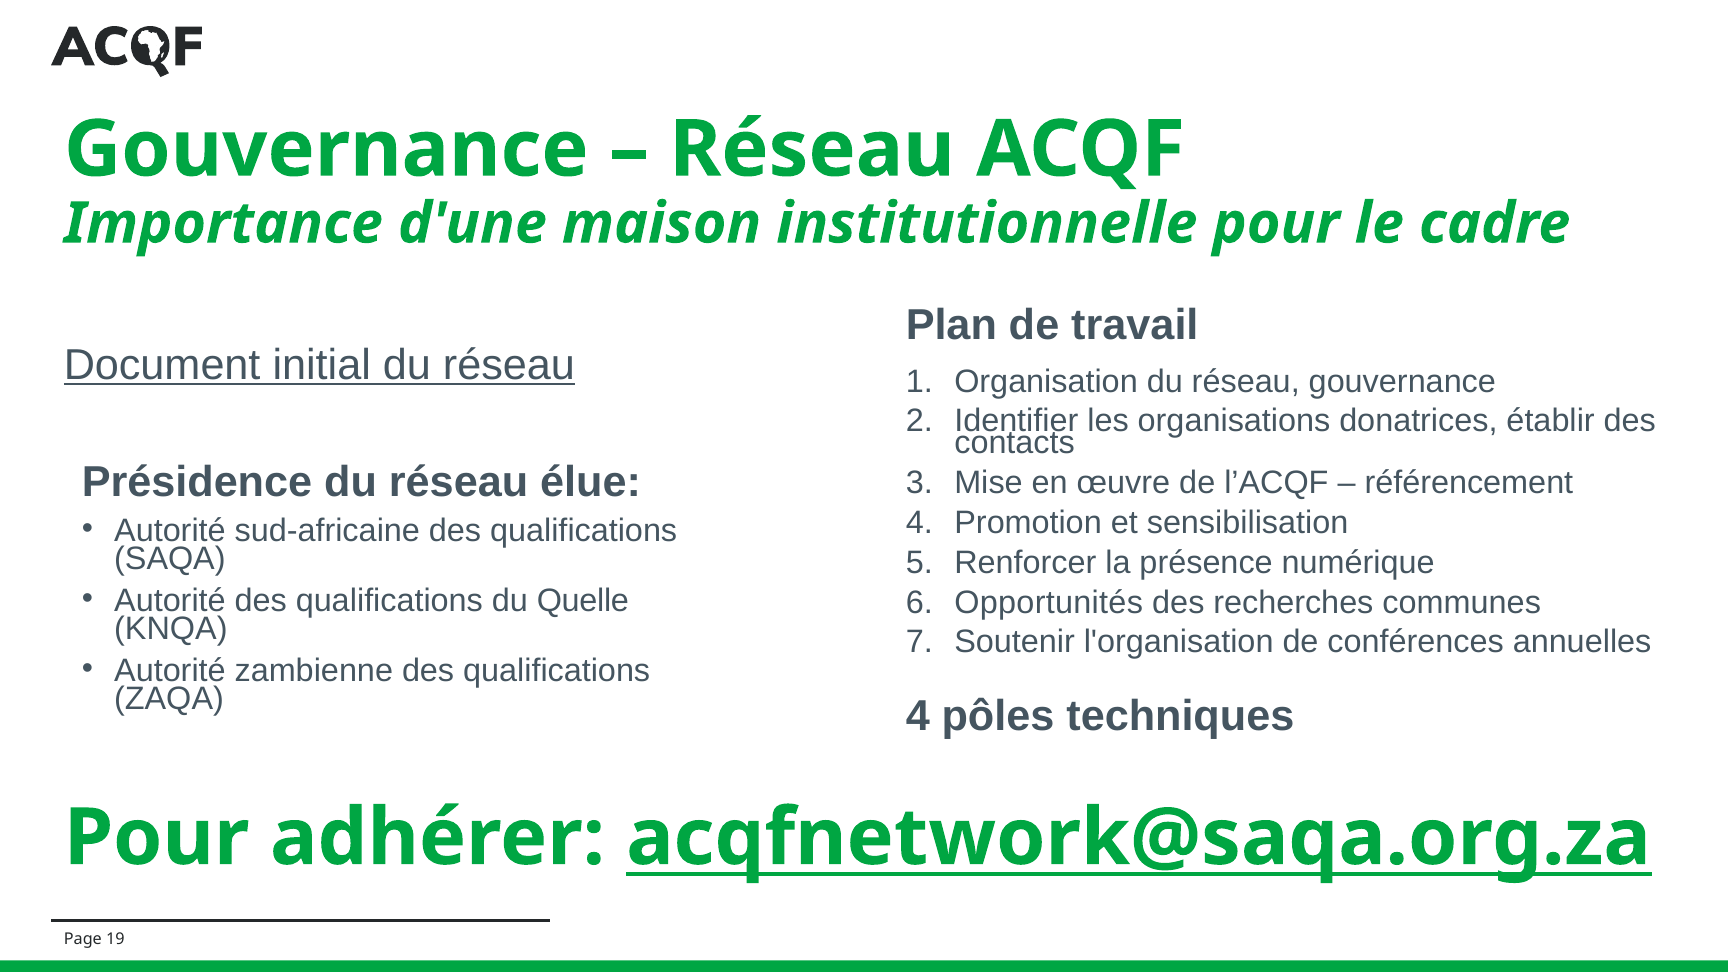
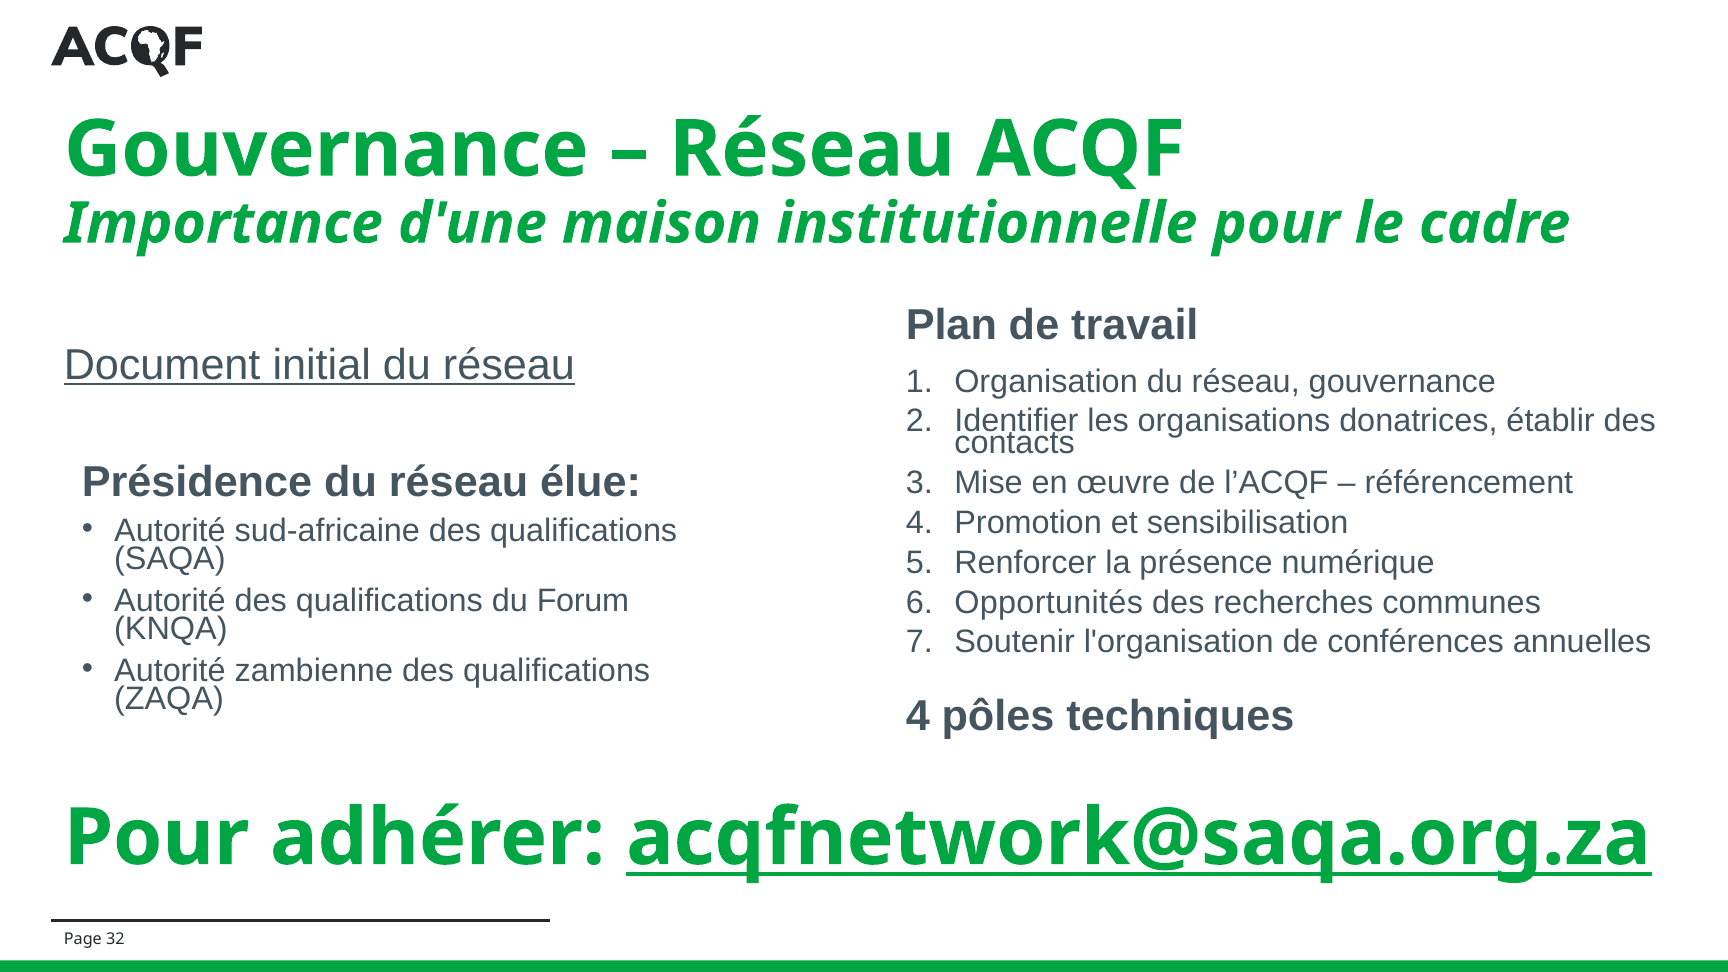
Quelle: Quelle -> Forum (583, 601)
19: 19 -> 32 (115, 939)
